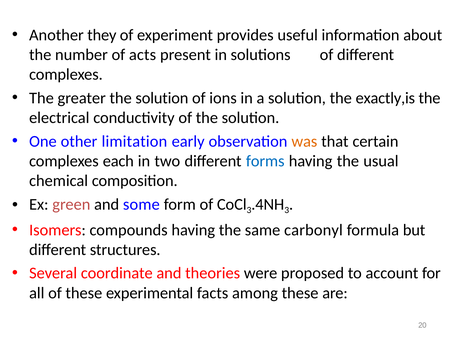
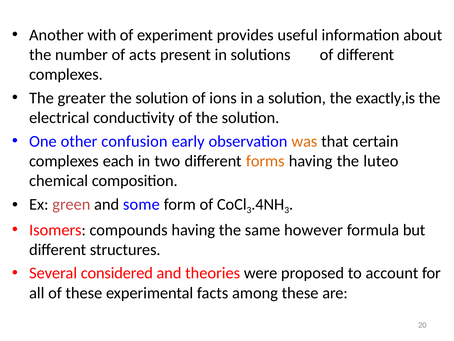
they: they -> with (102, 35)
limitation: limitation -> confusion (134, 141)
forms colour: blue -> orange (265, 161)
usual: usual -> luteo (381, 161)
carbonyl: carbonyl -> however (314, 230)
coordinate: coordinate -> considered (117, 273)
